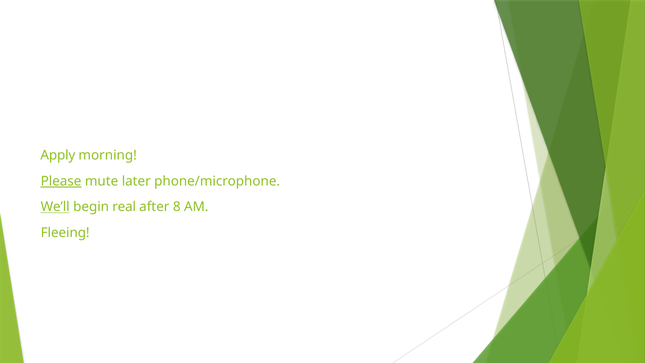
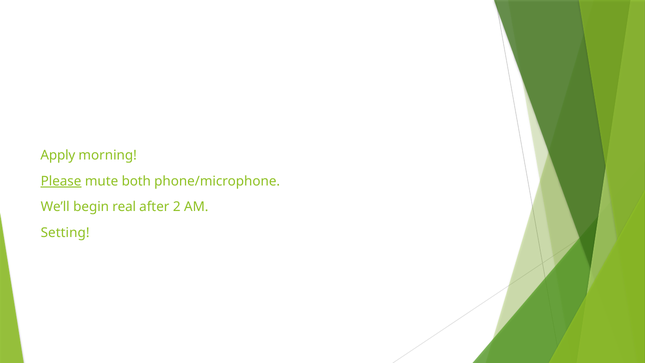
later: later -> both (136, 181)
We’ll underline: present -> none (55, 207)
8: 8 -> 2 (177, 207)
Fleeing: Fleeing -> Setting (65, 233)
